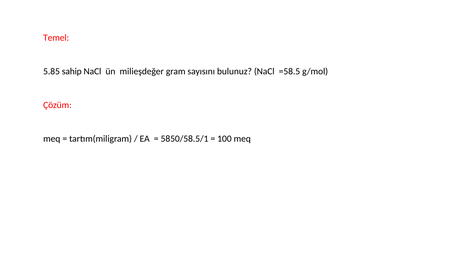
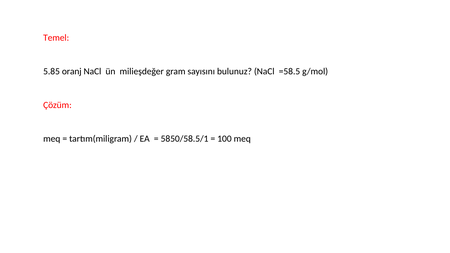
sahip: sahip -> oranj (72, 71)
